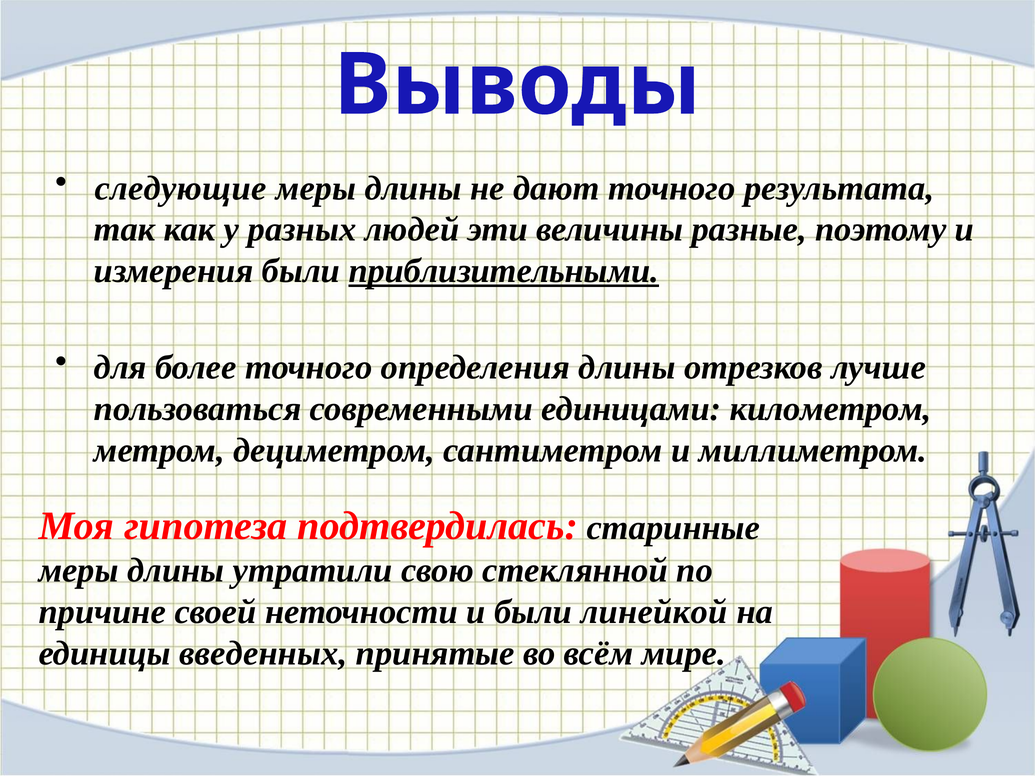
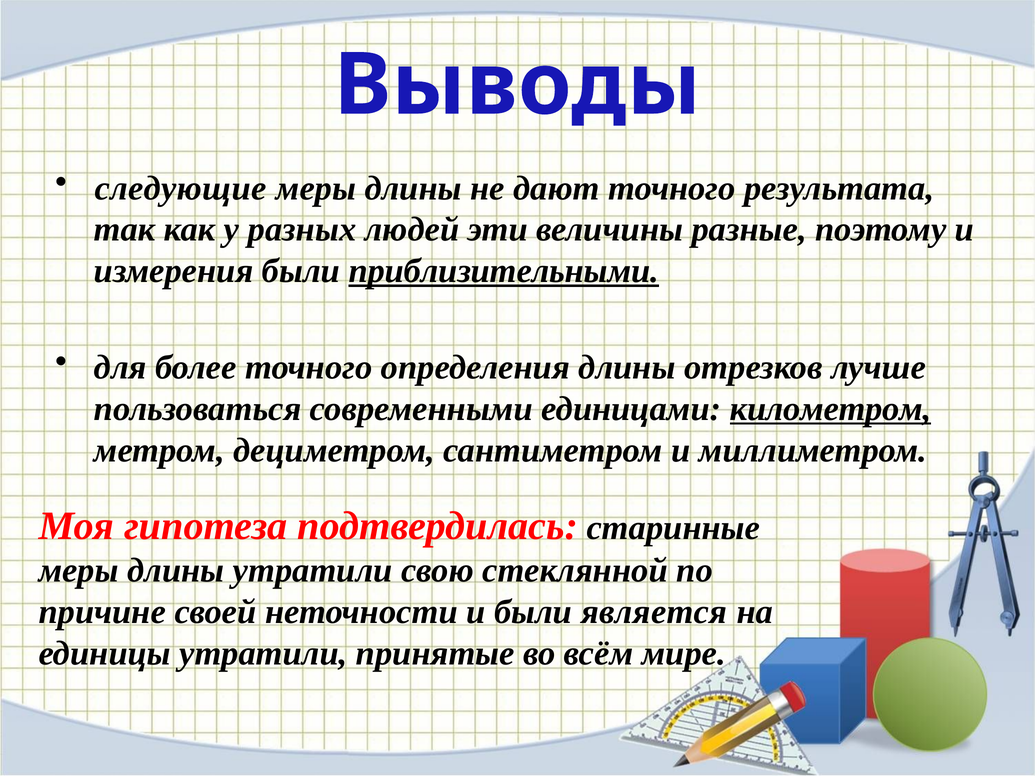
километром underline: none -> present (831, 409)
линейкой: линейкой -> является (654, 612)
единицы введенных: введенных -> утратили (263, 653)
